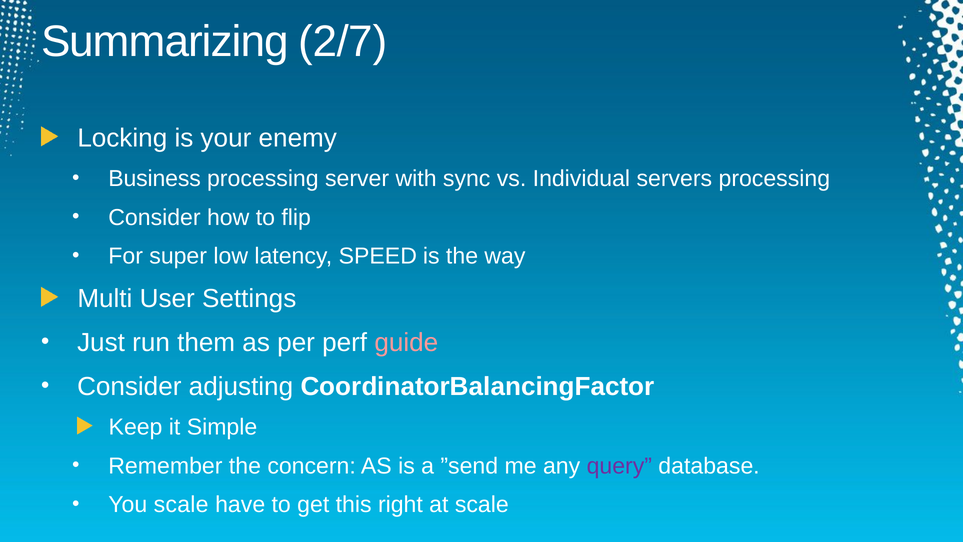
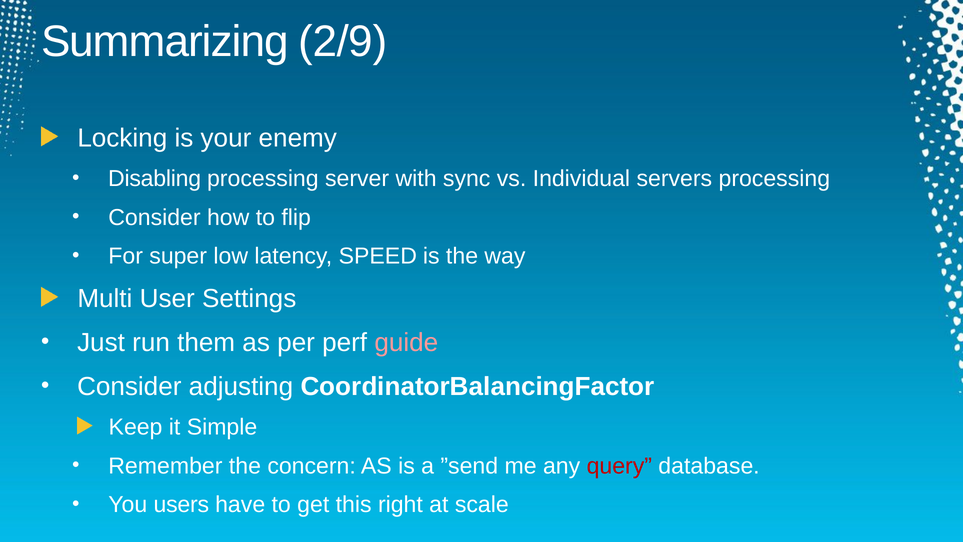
2/7: 2/7 -> 2/9 (343, 42)
Business: Business -> Disabling (155, 179)
query colour: purple -> red (619, 466)
You scale: scale -> users (181, 505)
